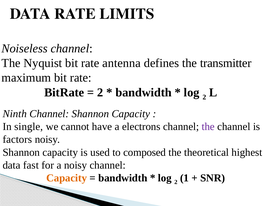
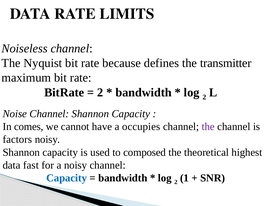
antenna: antenna -> because (122, 63)
Ninth: Ninth -> Noise (15, 114)
single: single -> comes (29, 126)
electrons: electrons -> occupies (141, 126)
Capacity colour: orange -> blue (67, 177)
